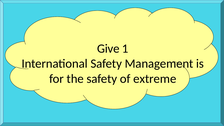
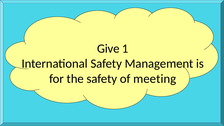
extreme: extreme -> meeting (155, 79)
